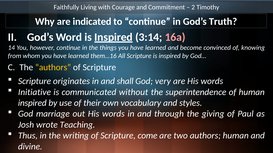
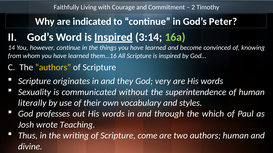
Truth: Truth -> Peter (223, 22)
16a colour: pink -> light green (175, 37)
shall: shall -> they (125, 81)
Initiative: Initiative -> Sexuality (35, 92)
inspired: inspired -> literally (32, 103)
marriage: marriage -> professes (53, 114)
giving: giving -> which (213, 114)
